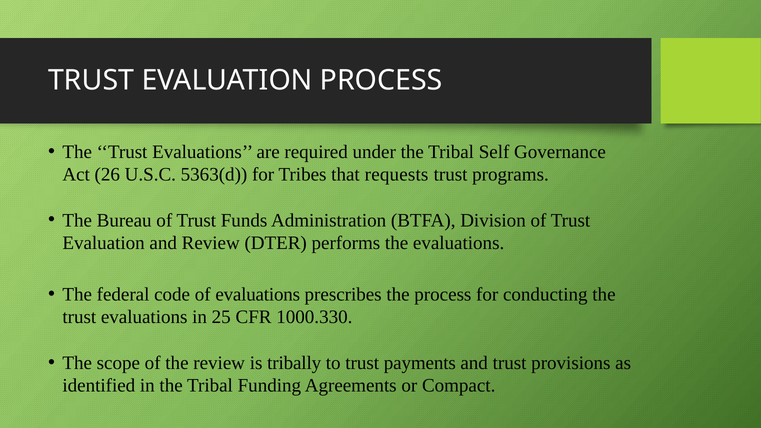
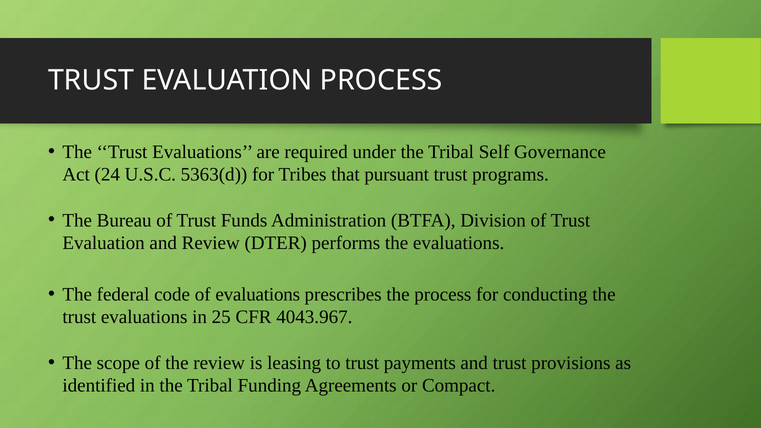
26: 26 -> 24 (107, 175)
requests: requests -> pursuant (397, 175)
1000.330: 1000.330 -> 4043.967 (314, 317)
tribally: tribally -> leasing (294, 363)
